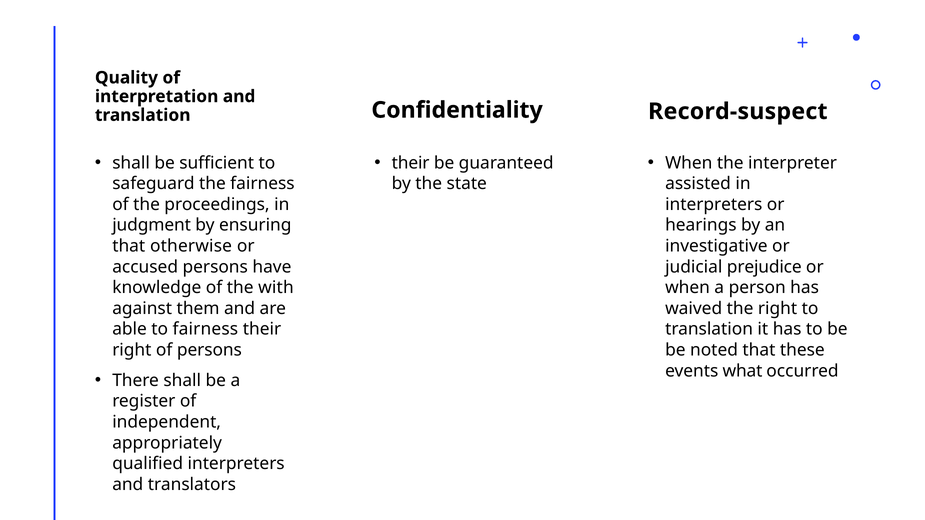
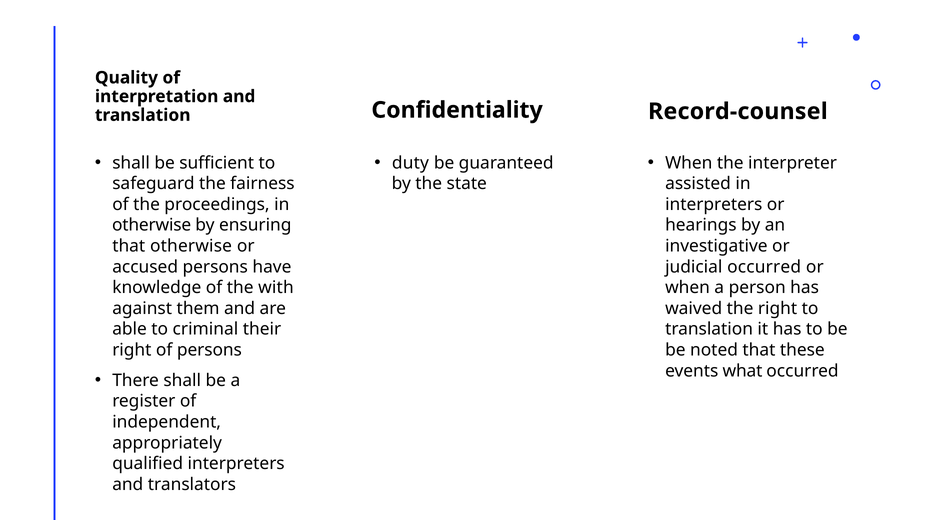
Record-suspect: Record-suspect -> Record-counsel (738, 111)
their: their -> duty (410, 163)
judgment: judgment -> otherwise (152, 225)
judicial prejudice: prejudice -> occurred (764, 267)
to fairness: fairness -> criminal (205, 329)
